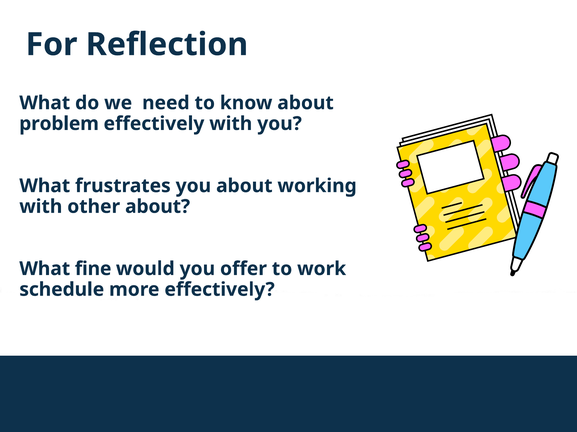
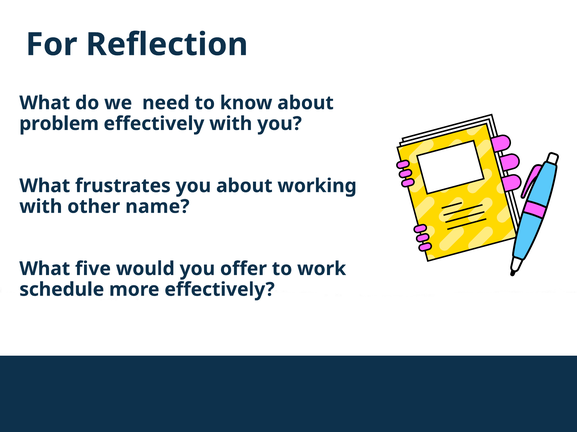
other about: about -> name (157, 207)
fine: fine -> five (93, 269)
